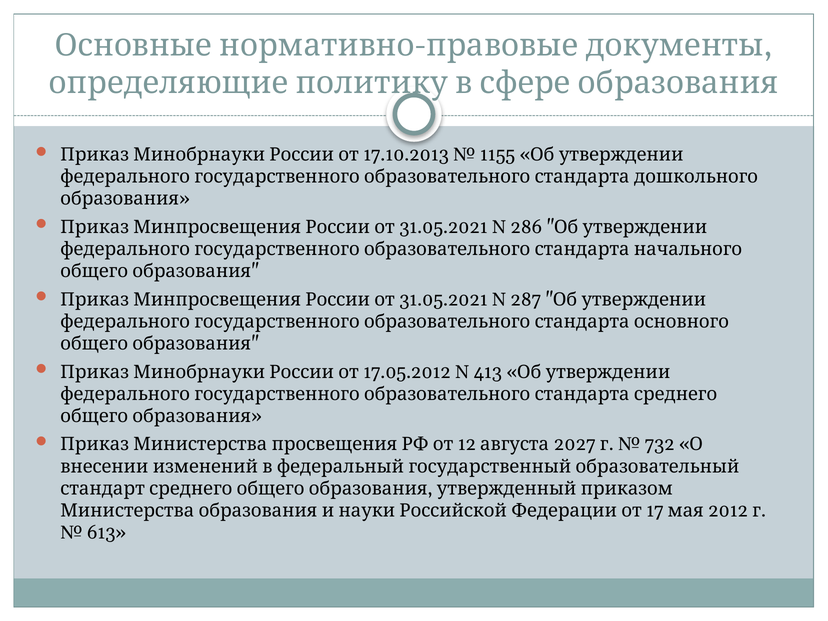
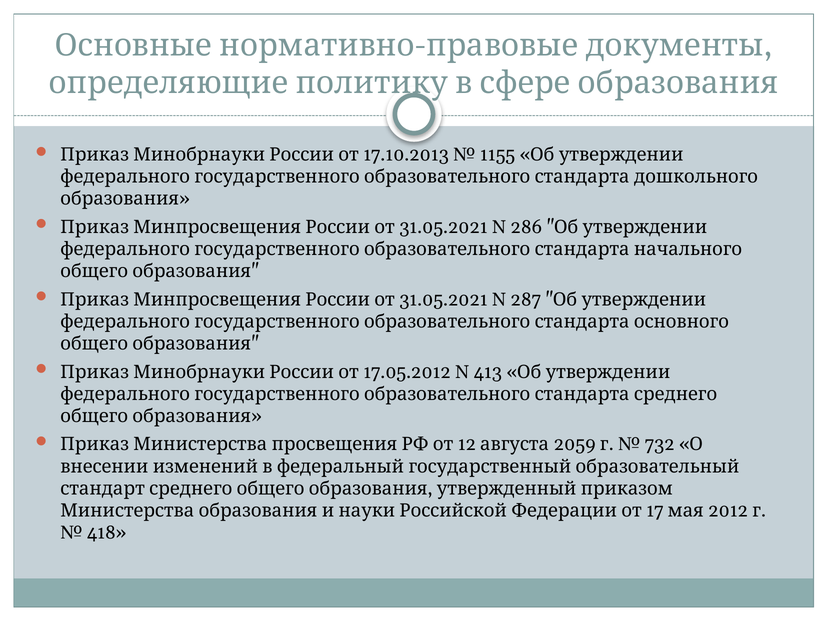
2027: 2027 -> 2059 (575, 444)
613: 613 -> 418 (107, 533)
